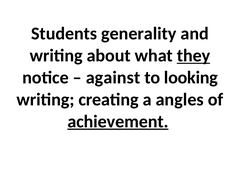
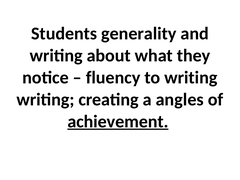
they underline: present -> none (193, 56)
against: against -> fluency (113, 78)
to looking: looking -> writing (191, 78)
